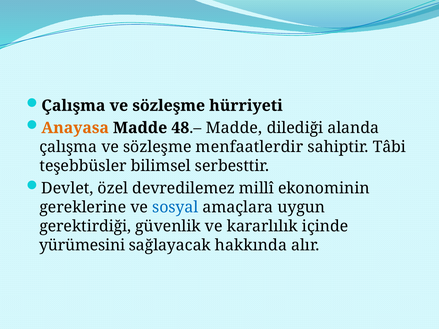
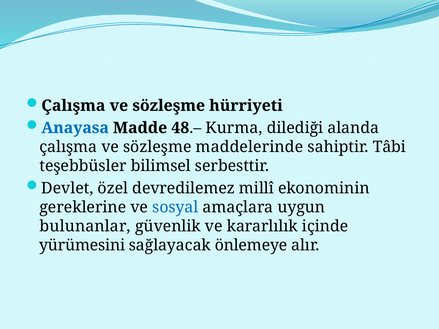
Anayasa colour: orange -> blue (75, 128)
48.– Madde: Madde -> Kurma (234, 128)
menfaatlerdir: menfaatlerdir -> maddelerinde (249, 147)
gerektirdiği: gerektirdiği -> bulunanlar (85, 226)
hakkında: hakkında -> önlemeye (251, 246)
